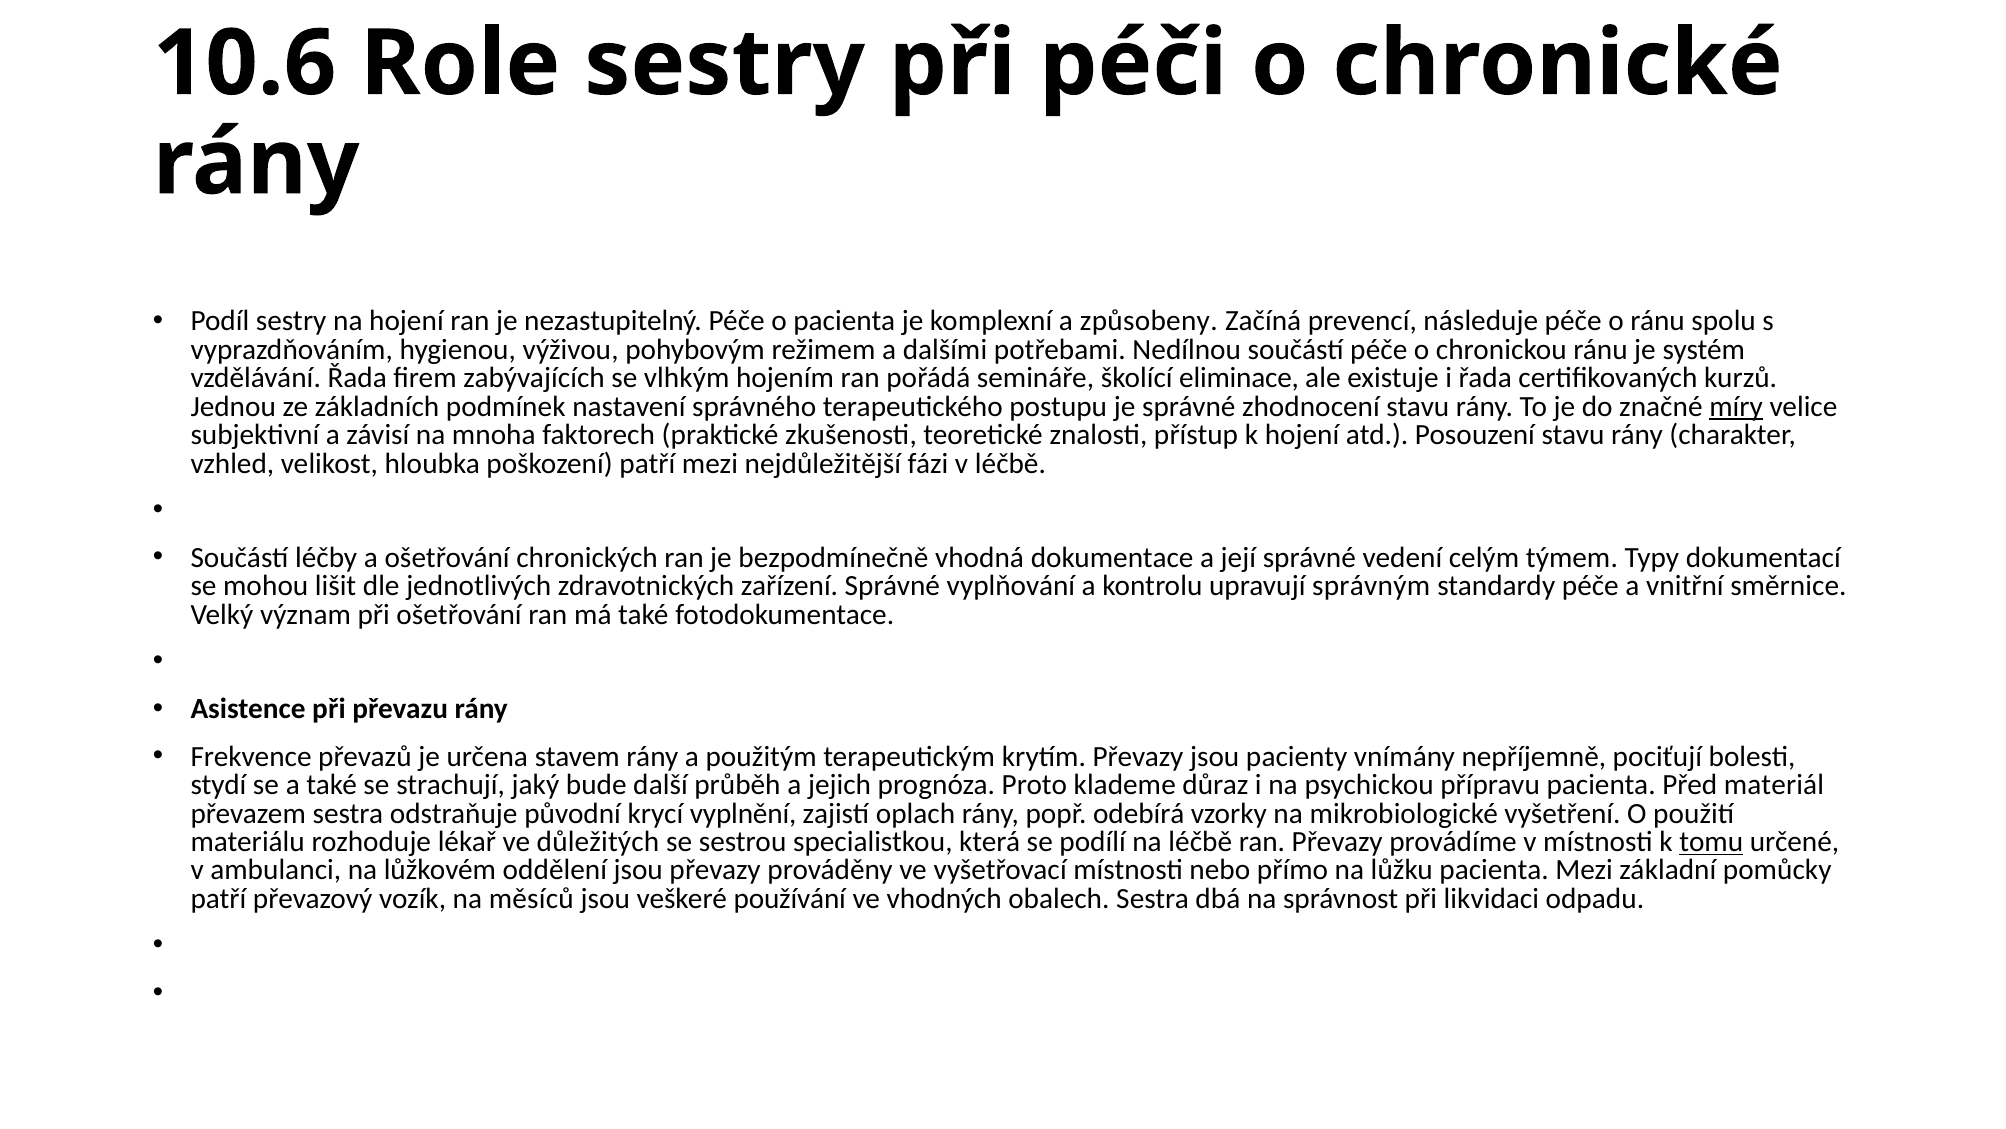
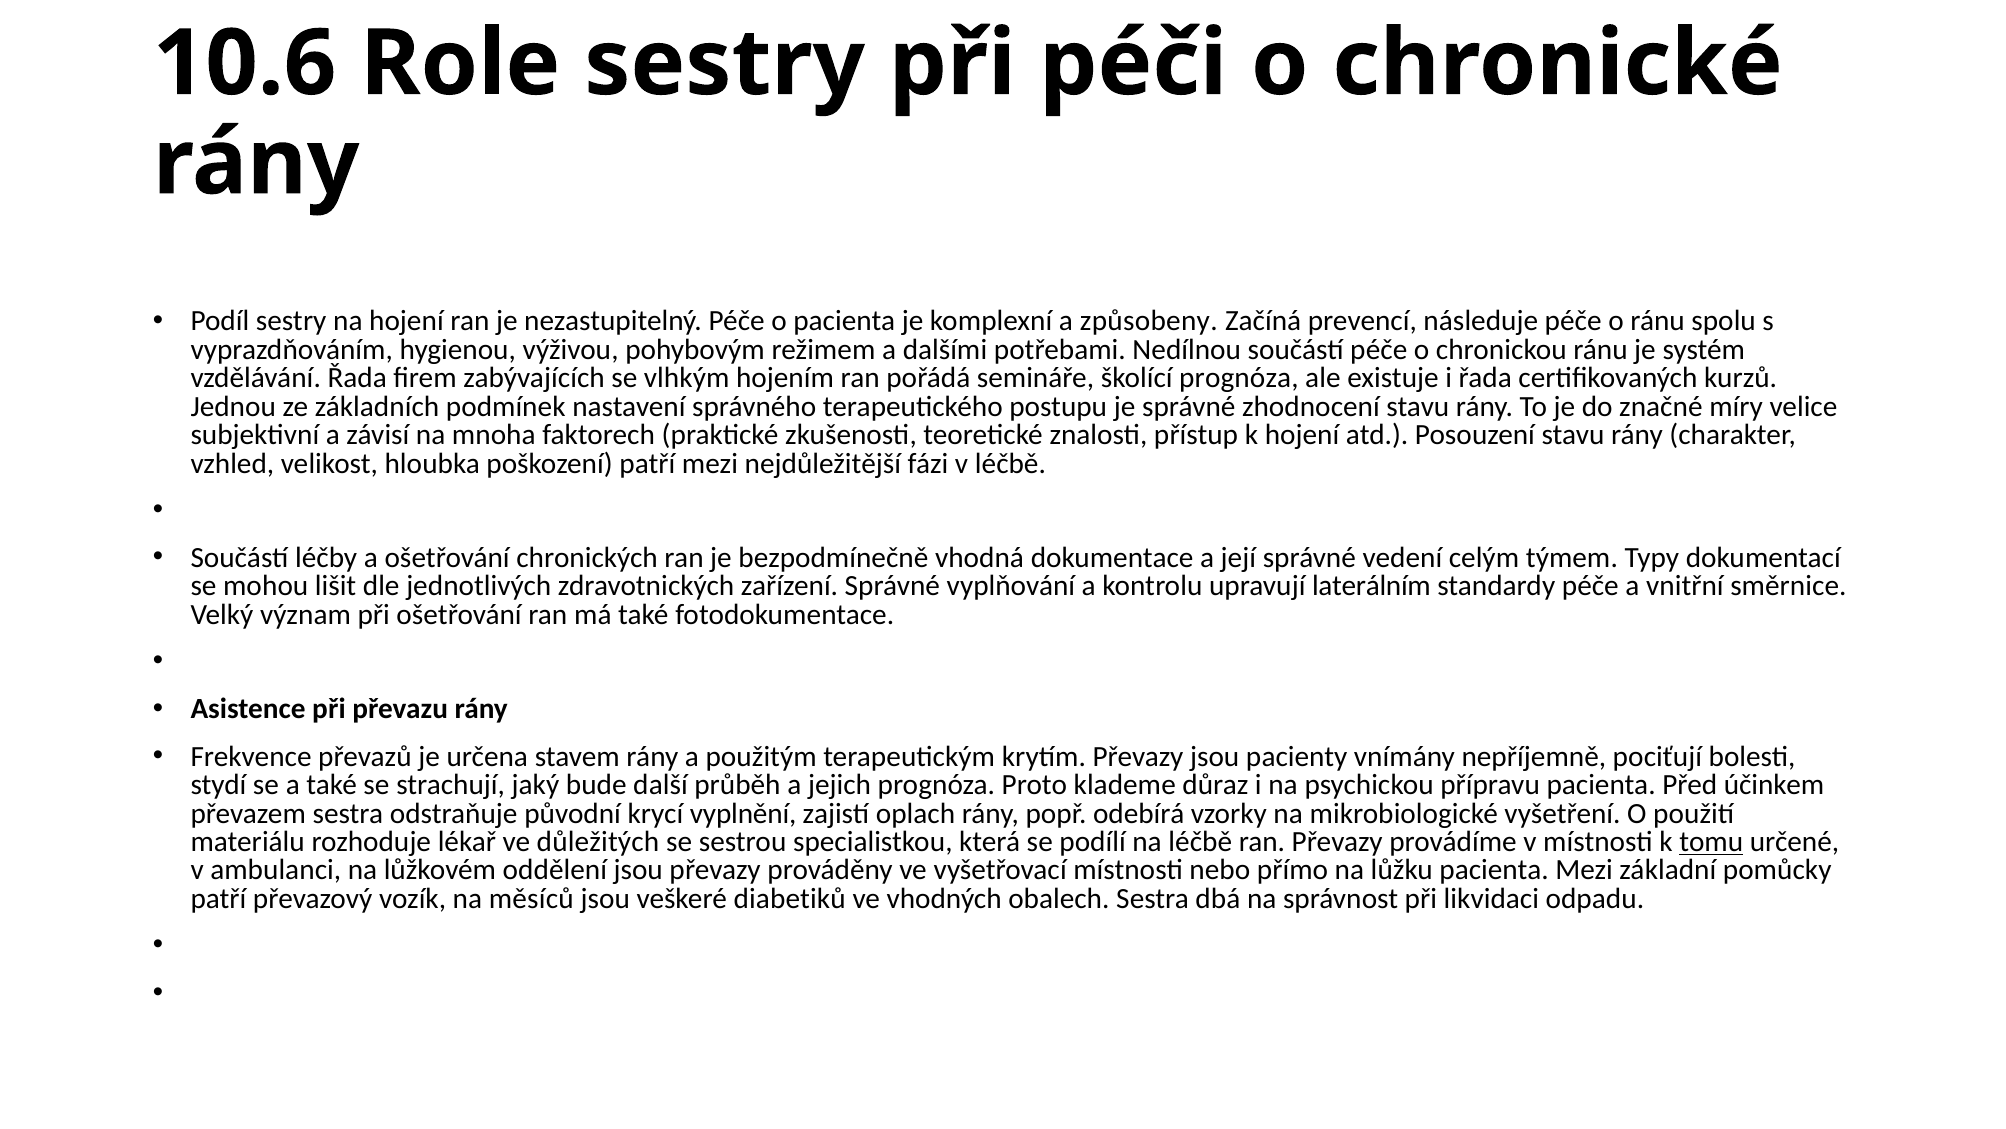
školící eliminace: eliminace -> prognóza (1239, 378)
míry underline: present -> none (1736, 406)
správným: správným -> laterálním (1371, 586)
materiál: materiál -> účinkem (1774, 784)
používání: používání -> diabetiků (790, 898)
